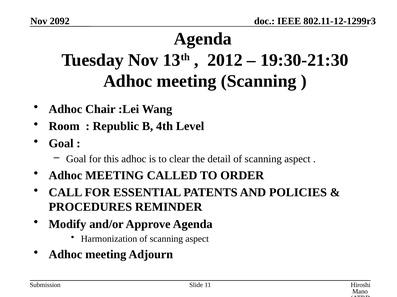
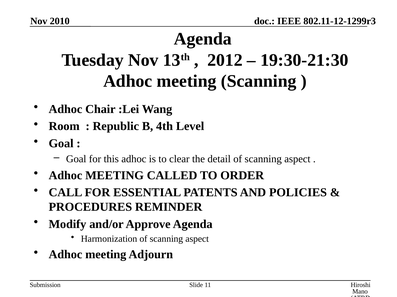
2092: 2092 -> 2010 (60, 21)
